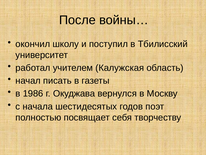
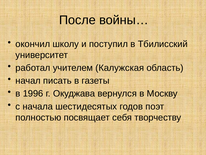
1986: 1986 -> 1996 (33, 93)
